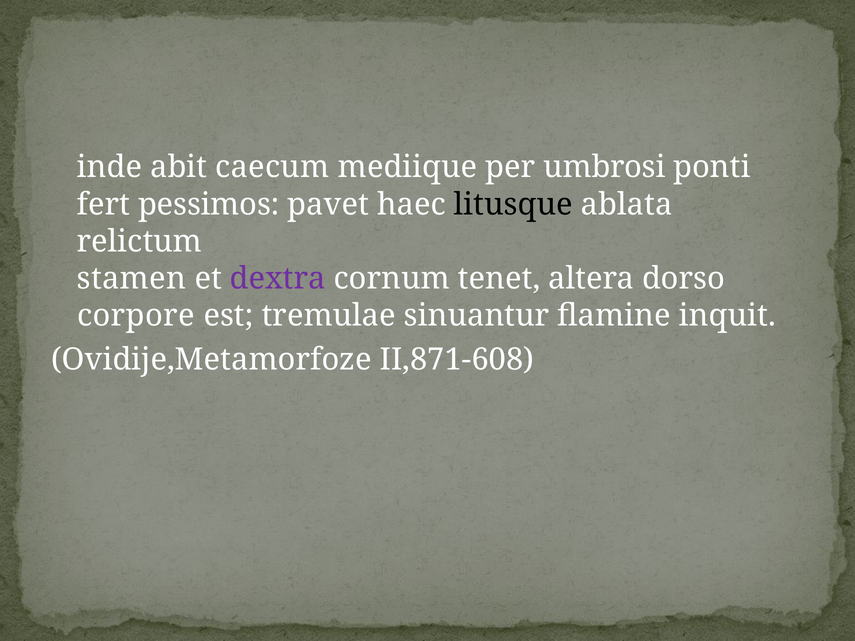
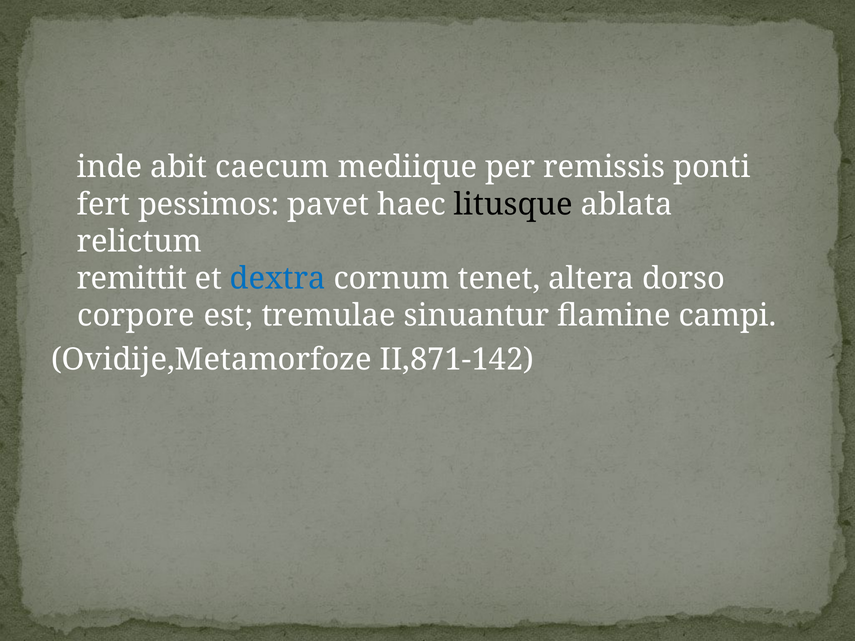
umbrosi: umbrosi -> remissis (604, 167)
stamen: stamen -> remittit (132, 278)
dextra colour: purple -> blue (278, 278)
inquit: inquit -> campi (728, 315)
II,871-608: II,871-608 -> II,871-142 (457, 360)
